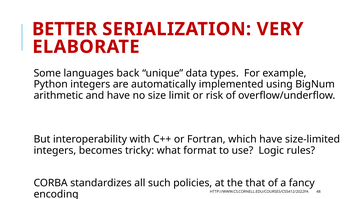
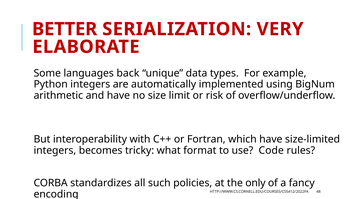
Logic: Logic -> Code (271, 150)
that: that -> only (255, 183)
